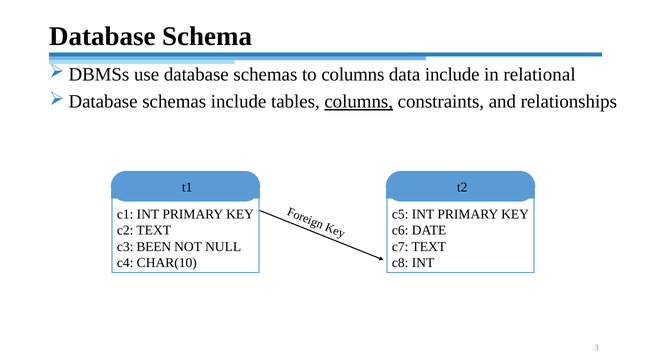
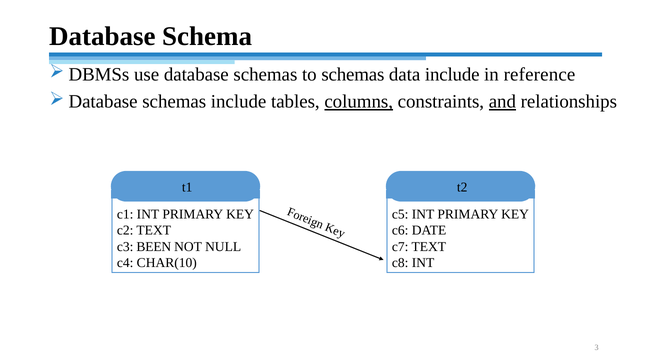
to columns: columns -> schemas (353, 75)
relational: relational -> reference (539, 75)
and underline: none -> present (502, 102)
